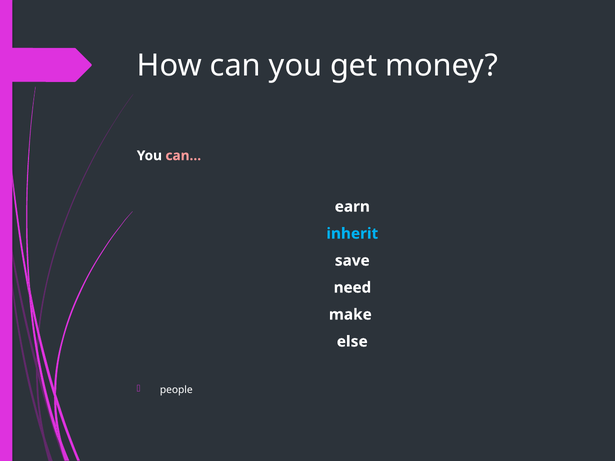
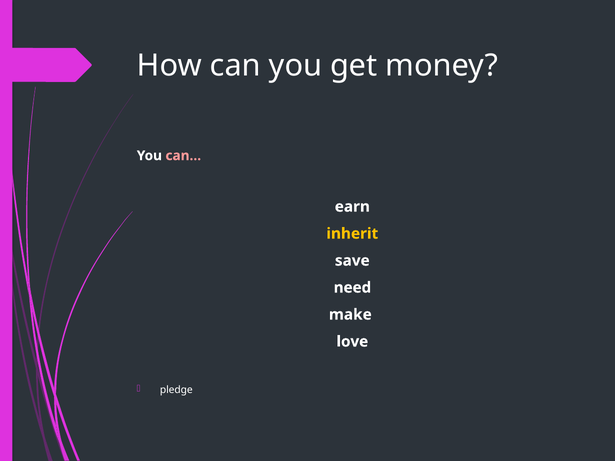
inherit colour: light blue -> yellow (352, 234)
else: else -> love (352, 342)
people: people -> pledge (176, 390)
